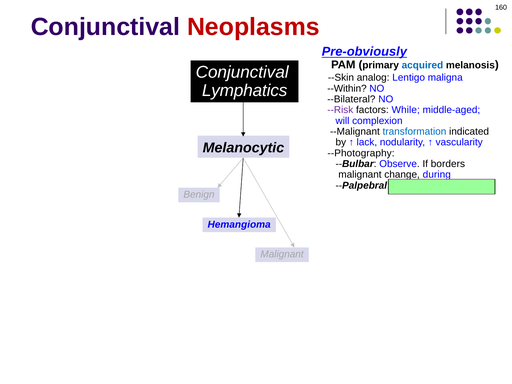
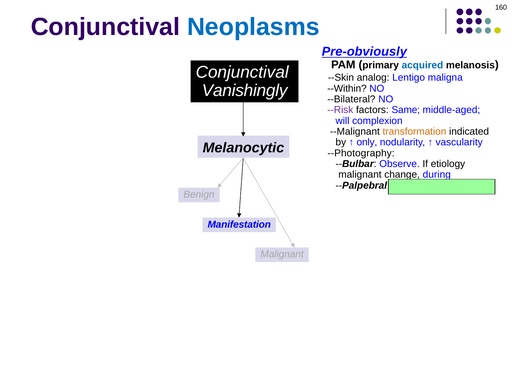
Neoplasms colour: red -> blue (253, 27)
Lymphatics: Lymphatics -> Vanishingly (245, 90)
While: While -> Same (406, 110)
transformation colour: blue -> orange (414, 132)
lack: lack -> only (367, 142)
borders: borders -> etiology (448, 164)
Hemangioma: Hemangioma -> Manifestation (239, 224)
